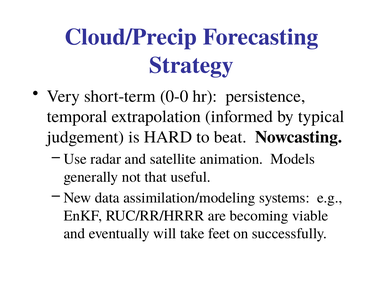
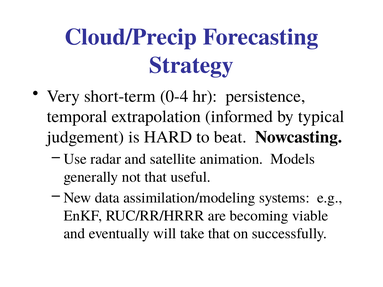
0-0: 0-0 -> 0-4 (174, 96)
take feet: feet -> that (219, 234)
